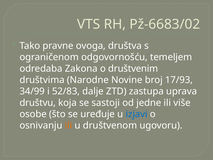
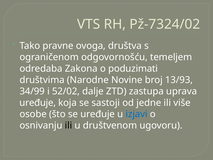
Pž-6683/02: Pž-6683/02 -> Pž-7324/02 (165, 24)
društvenim: društvenim -> poduzimati (133, 68)
17/93: 17/93 -> 13/93 (179, 80)
52/83: 52/83 -> 52/02 (66, 91)
društvu: društvu -> uređuje (38, 103)
ili colour: orange -> black (68, 125)
